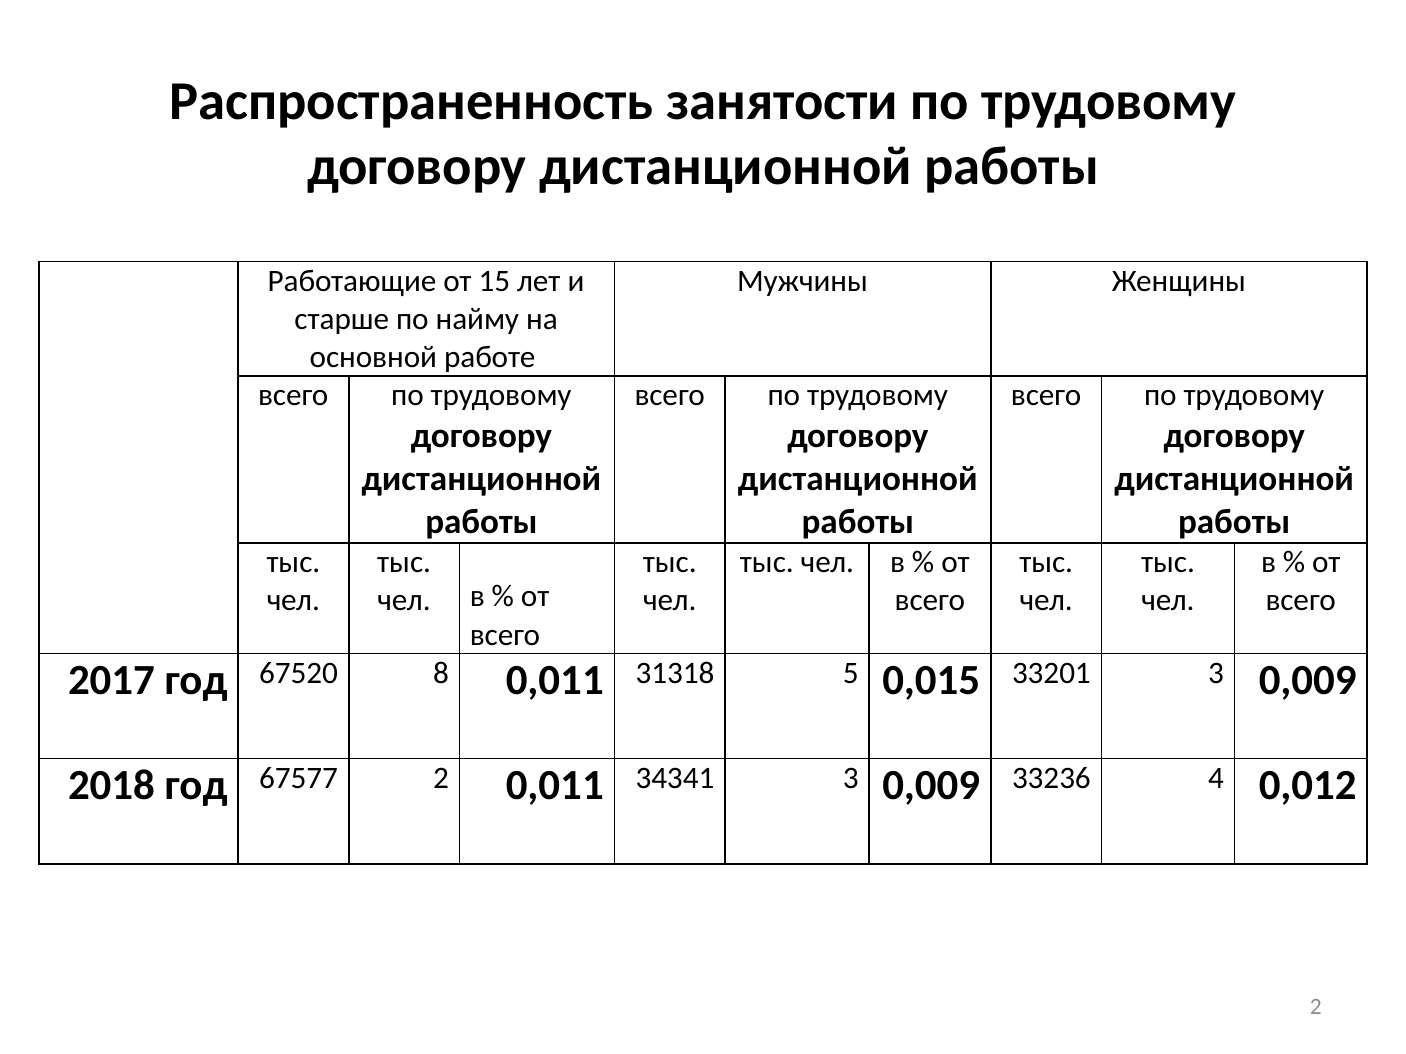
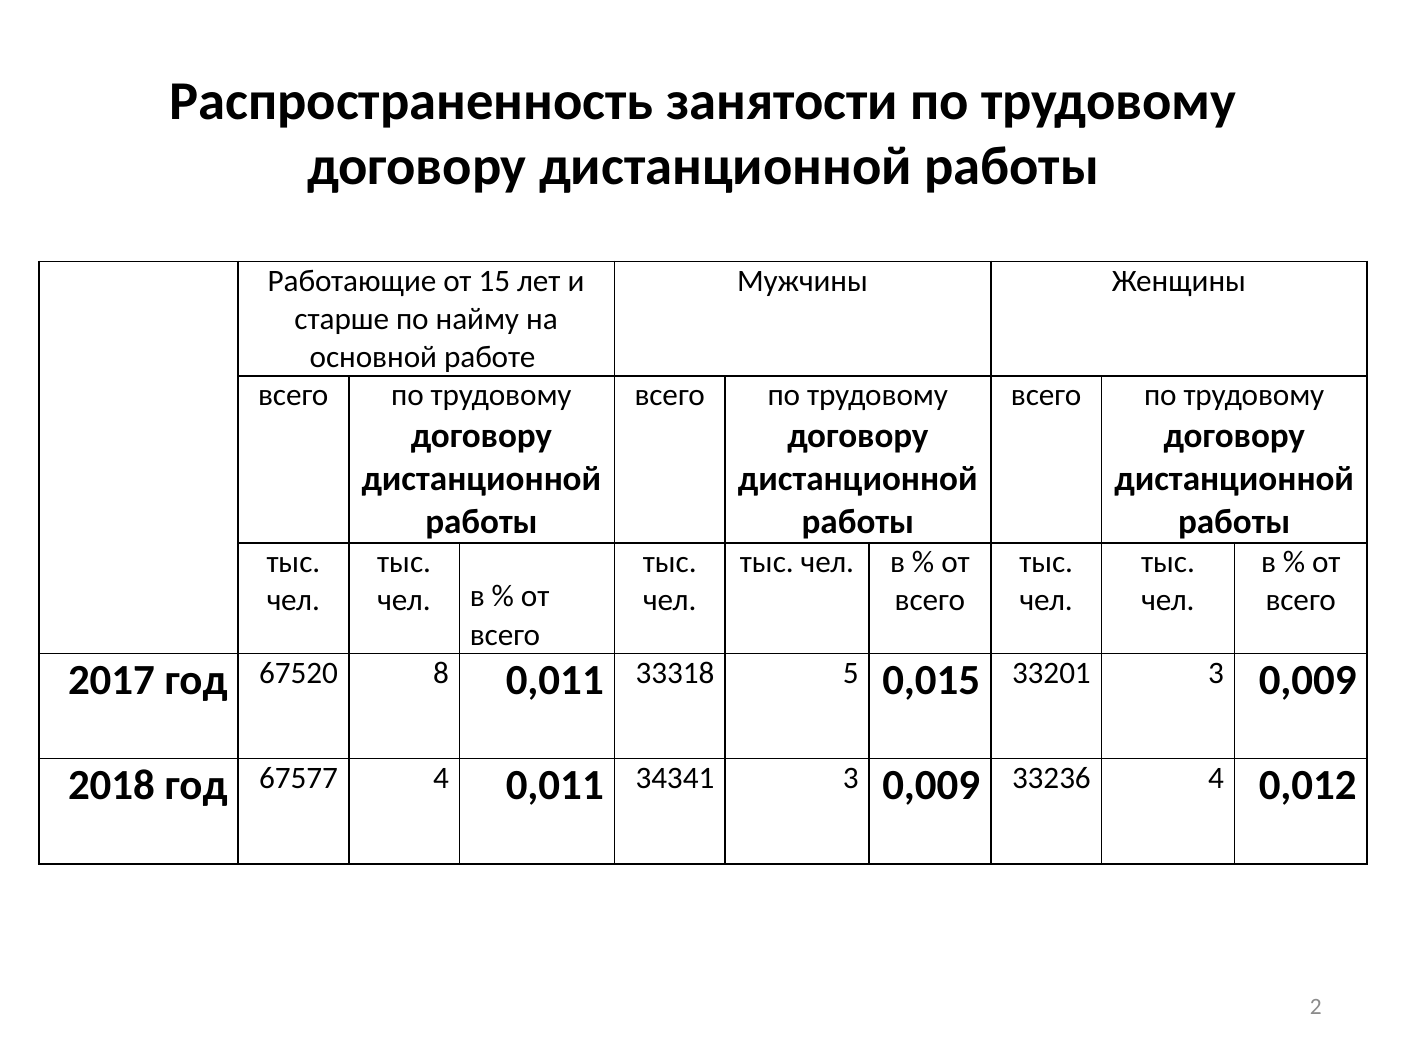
31318: 31318 -> 33318 (675, 673)
67577 2: 2 -> 4 (441, 778)
